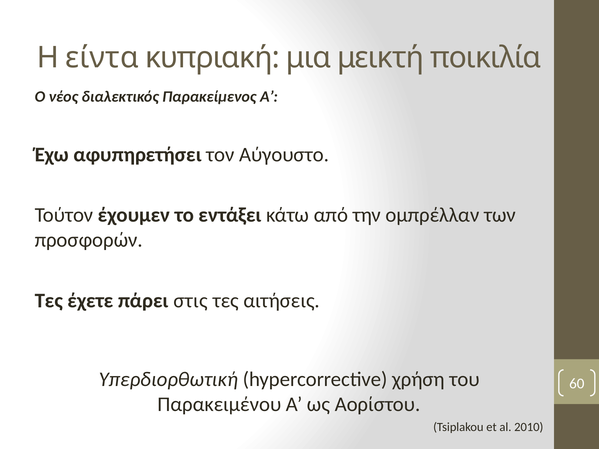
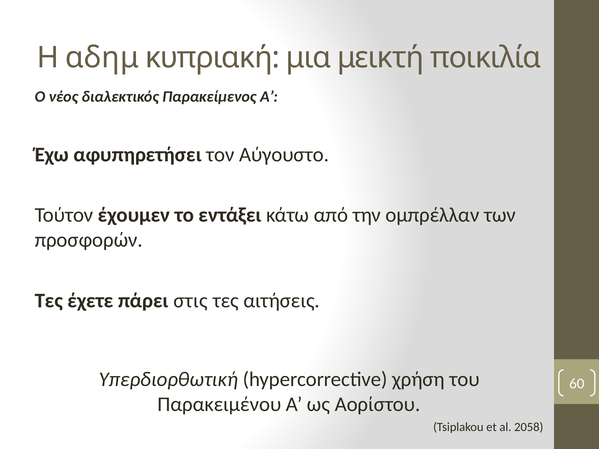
είντα: είντα -> αδημ (102, 58)
2010: 2010 -> 2058 (529, 427)
